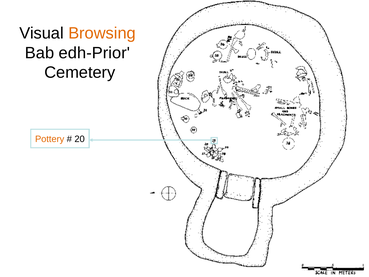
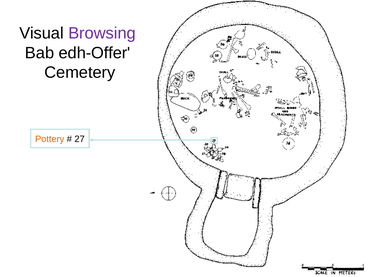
Browsing colour: orange -> purple (102, 33)
edh-Prior: edh-Prior -> edh-Offer (95, 53)
20: 20 -> 27 (80, 139)
